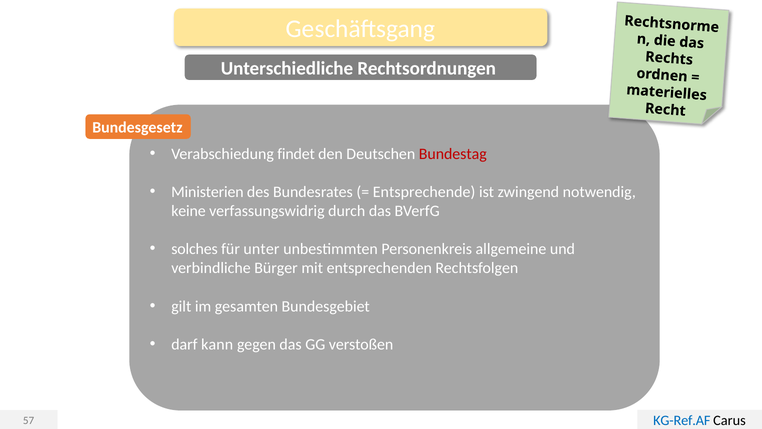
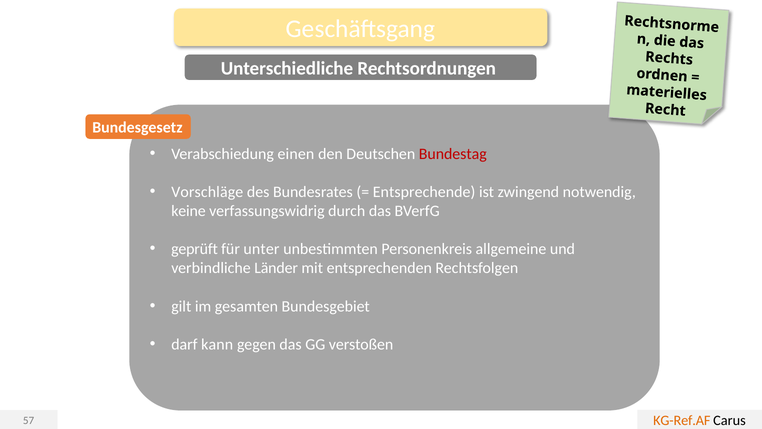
findet: findet -> einen (296, 154)
Ministerien: Ministerien -> Vorschläge (207, 192)
solches: solches -> geprüft (195, 249)
Bürger: Bürger -> Länder (276, 268)
KG-Ref.AF colour: blue -> orange (682, 420)
